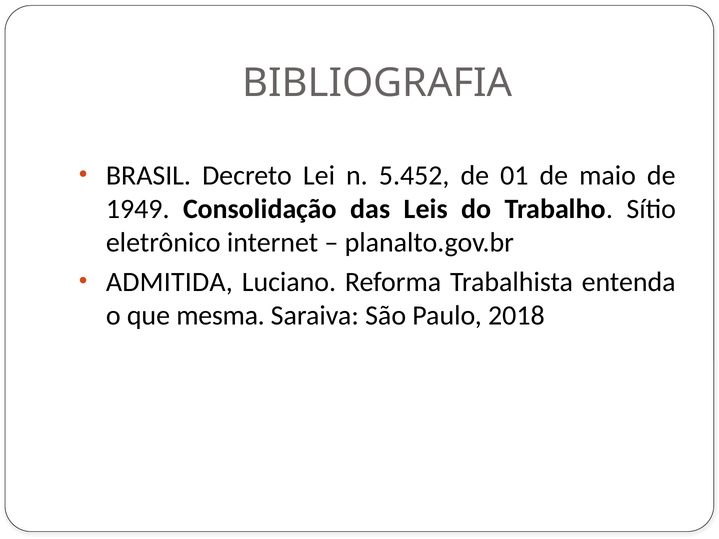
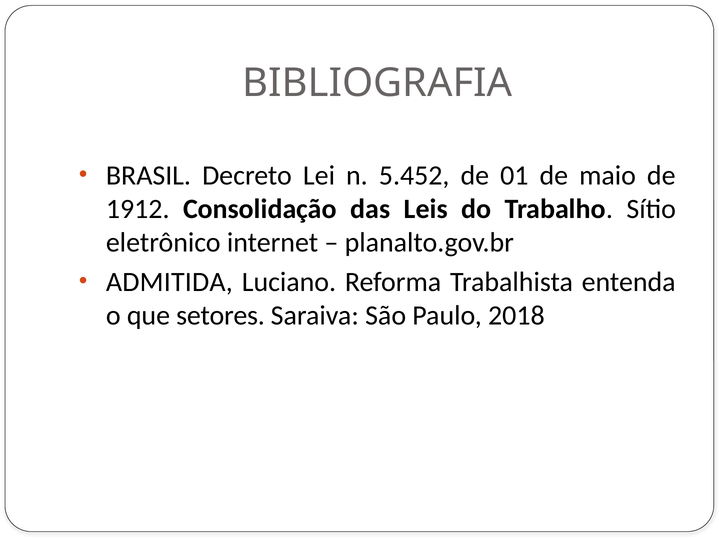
1949: 1949 -> 1912 (138, 209)
mesma: mesma -> setores (221, 316)
